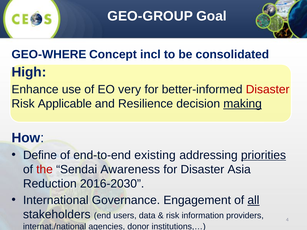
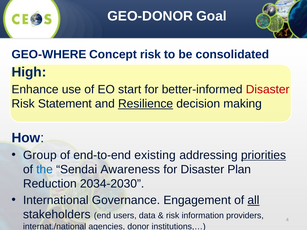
GEO-GROUP: GEO-GROUP -> GEO-DONOR (150, 16)
Concept incl: incl -> risk (150, 55)
very: very -> start (130, 90)
Applicable: Applicable -> Statement (65, 104)
Resilience underline: none -> present (146, 104)
making underline: present -> none (243, 104)
Define: Define -> Group (40, 155)
the colour: red -> blue (45, 170)
Asia: Asia -> Plan (239, 170)
2016-2030: 2016-2030 -> 2034-2030 (112, 184)
